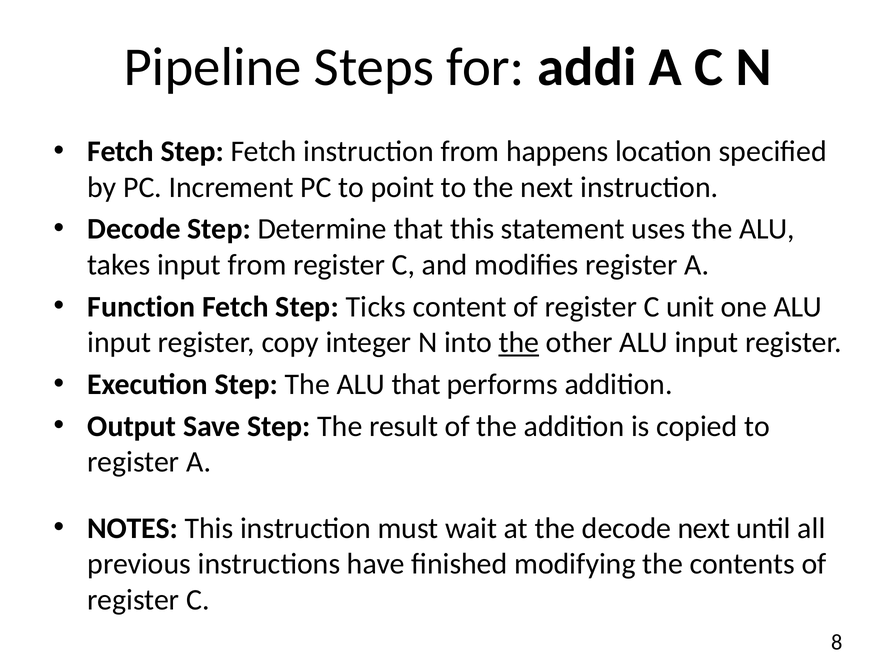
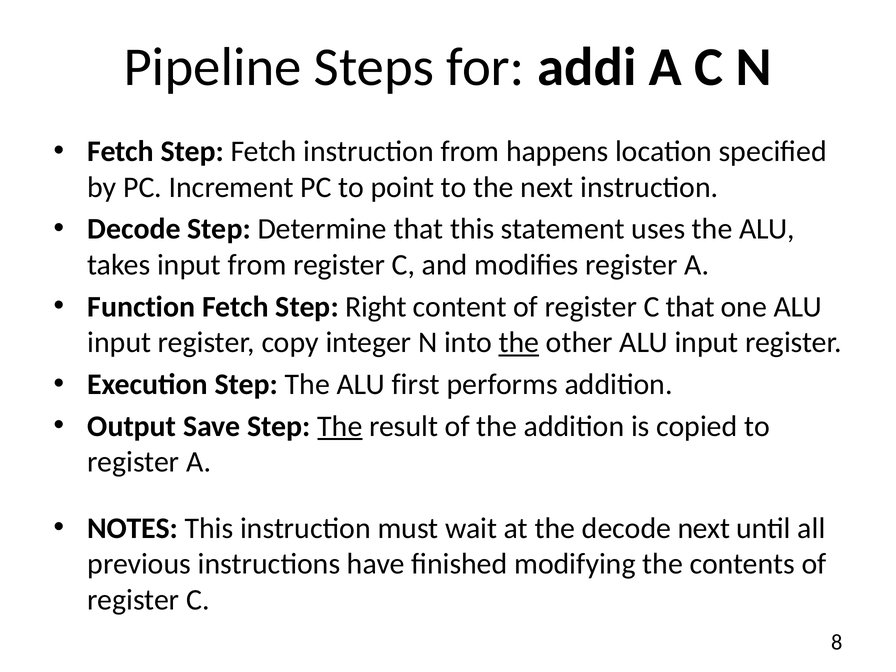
Ticks: Ticks -> Right (376, 307)
C unit: unit -> that (690, 307)
ALU that: that -> first (416, 384)
The underline: none -> present (340, 426)
